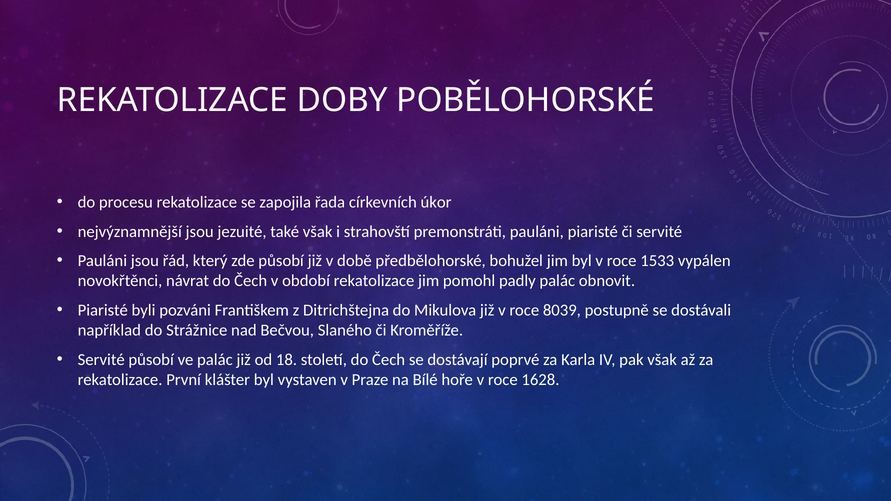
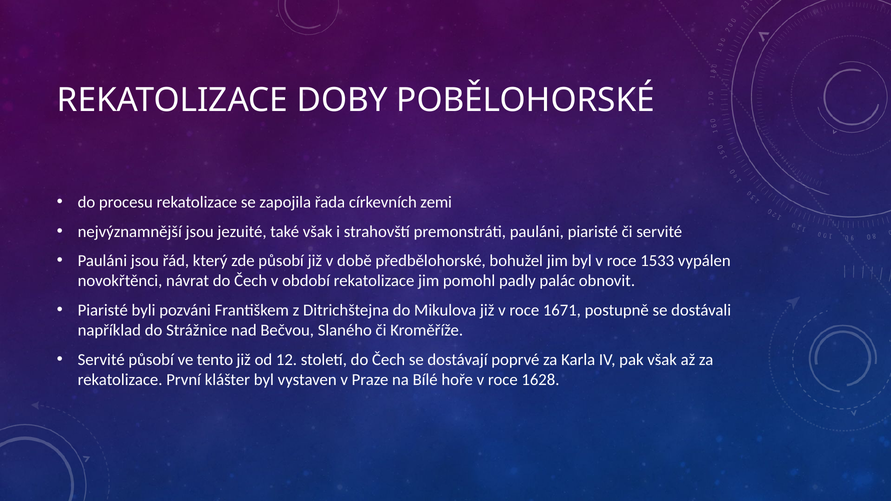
úkor: úkor -> zemi (436, 202)
8039: 8039 -> 1671 (562, 310)
ve palác: palác -> tento (215, 360)
18: 18 -> 12 (286, 360)
